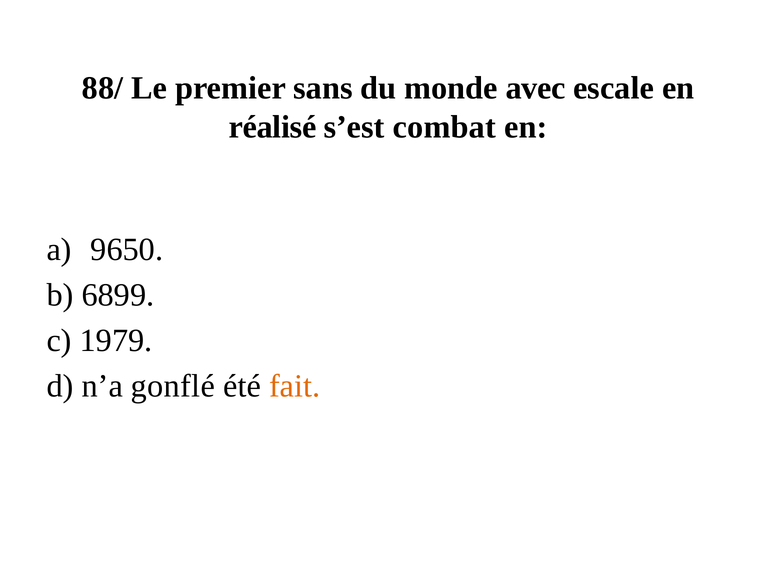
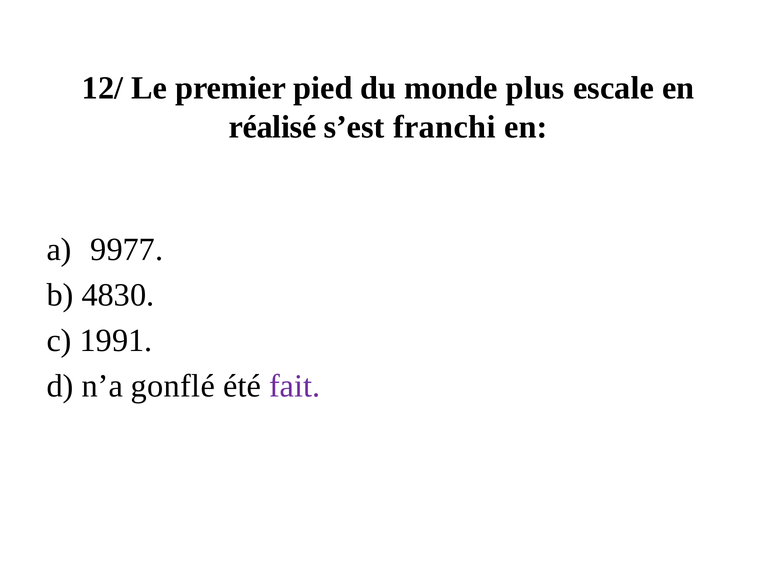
88/: 88/ -> 12/ (102, 88)
sans: sans -> pied (323, 88)
avec: avec -> plus (535, 88)
combat: combat -> franchi (444, 127)
9650: 9650 -> 9977 (127, 250)
6899: 6899 -> 4830 (118, 295)
1979: 1979 -> 1991 (116, 340)
fait colour: orange -> purple (295, 386)
